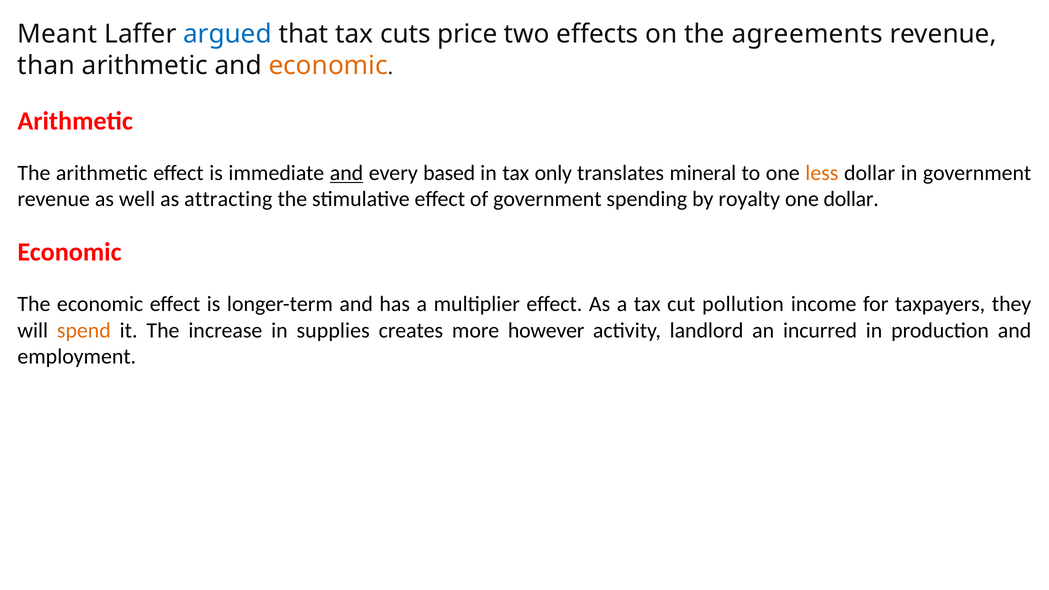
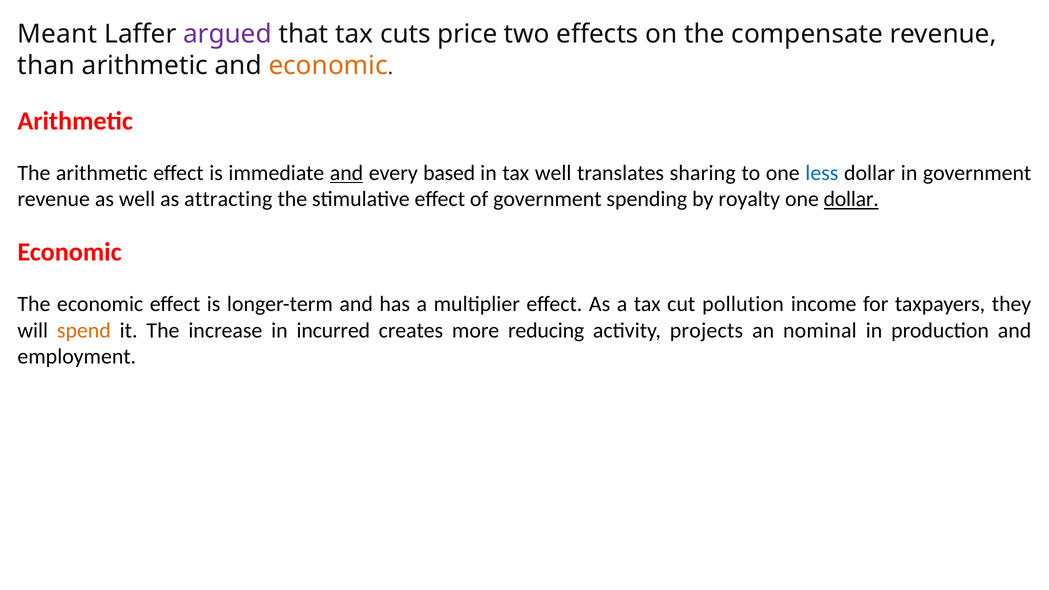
argued colour: blue -> purple (228, 34)
agreements: agreements -> compensate (807, 34)
tax only: only -> well (553, 173)
mineral: mineral -> sharing (703, 173)
less colour: orange -> blue (822, 173)
dollar underline: none -> present (851, 199)
supplies: supplies -> incurred (333, 330)
however: however -> reducing (546, 330)
landlord: landlord -> projects (706, 330)
incurred: incurred -> nominal (820, 330)
